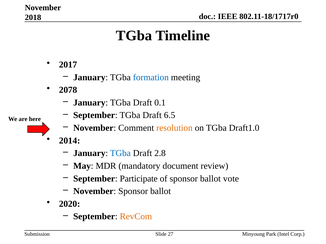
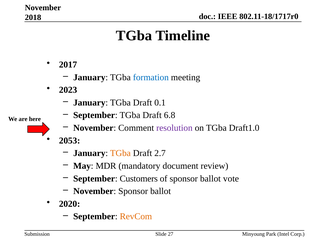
2078: 2078 -> 2023 (68, 90)
6.5: 6.5 -> 6.8 (170, 115)
resolution colour: orange -> purple (174, 128)
2014: 2014 -> 2053 (70, 141)
TGba colour: blue -> orange (120, 154)
2.8: 2.8 -> 2.7 (160, 154)
Participate: Participate -> Customers (139, 179)
